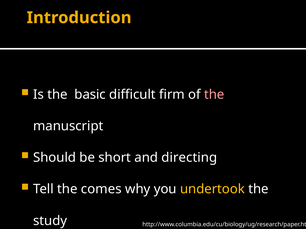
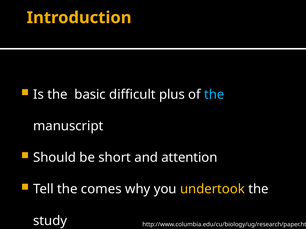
firm: firm -> plus (172, 95)
the colour: pink -> light blue (214, 95)
directing: directing -> attention (189, 158)
